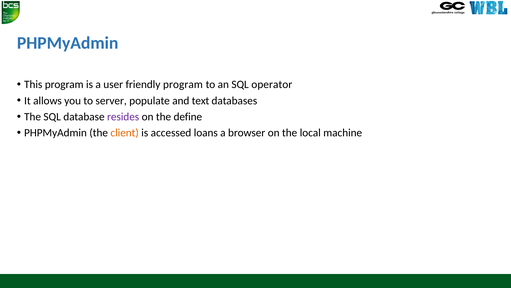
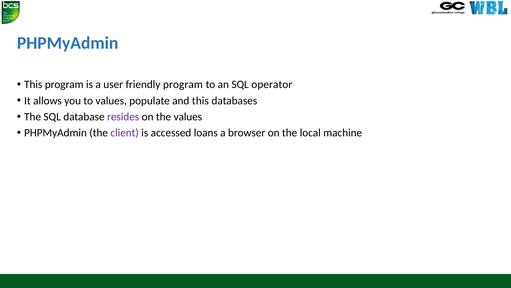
to server: server -> values (111, 100)
and text: text -> this (200, 100)
the define: define -> values (188, 117)
client colour: orange -> purple (125, 133)
